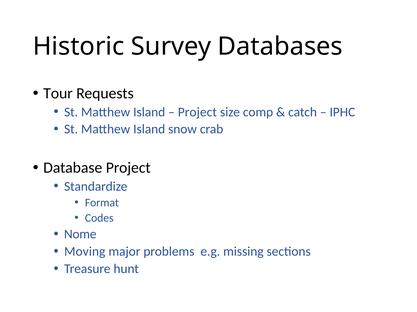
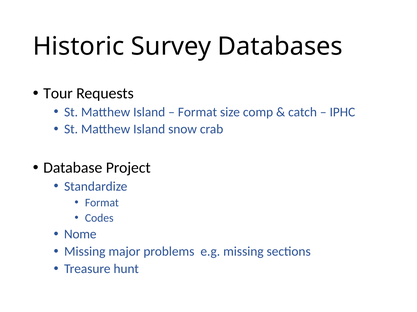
Project: Project -> Format (197, 112)
Moving: Moving -> Missing (85, 252)
